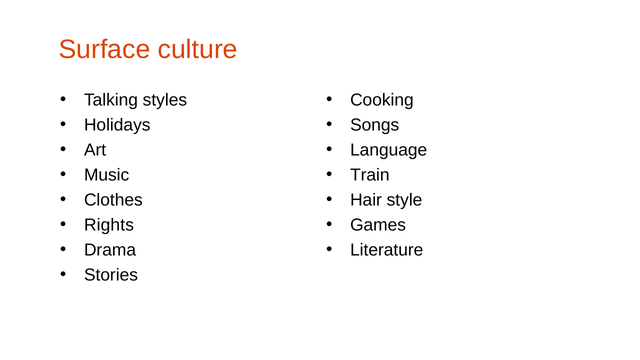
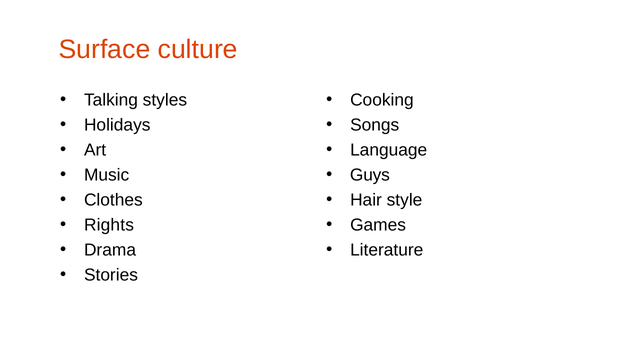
Train: Train -> Guys (370, 175)
